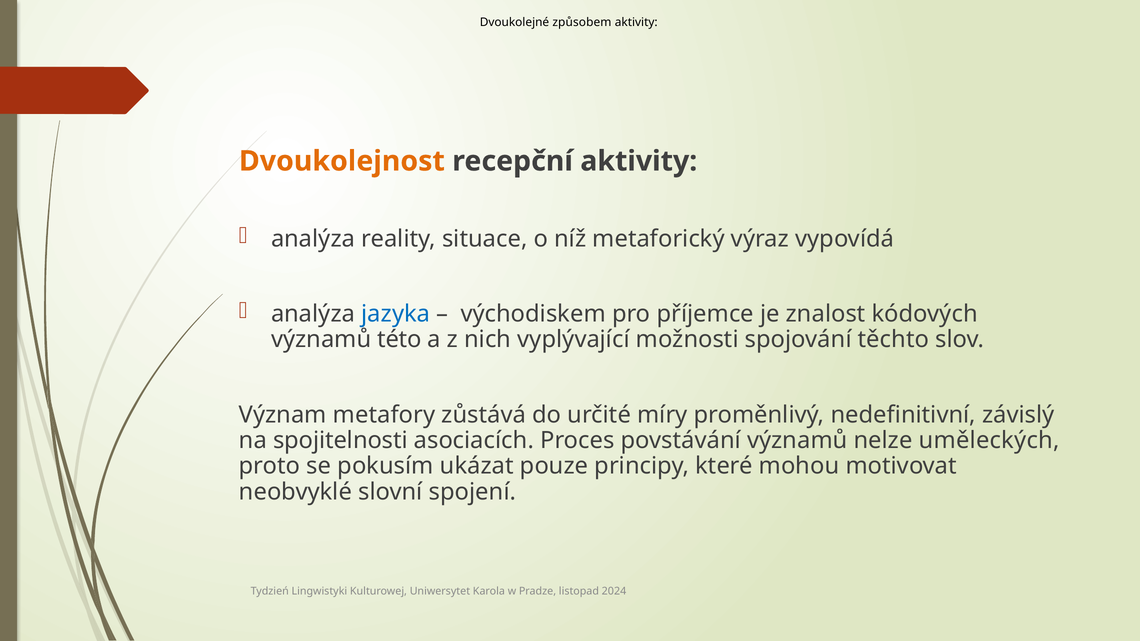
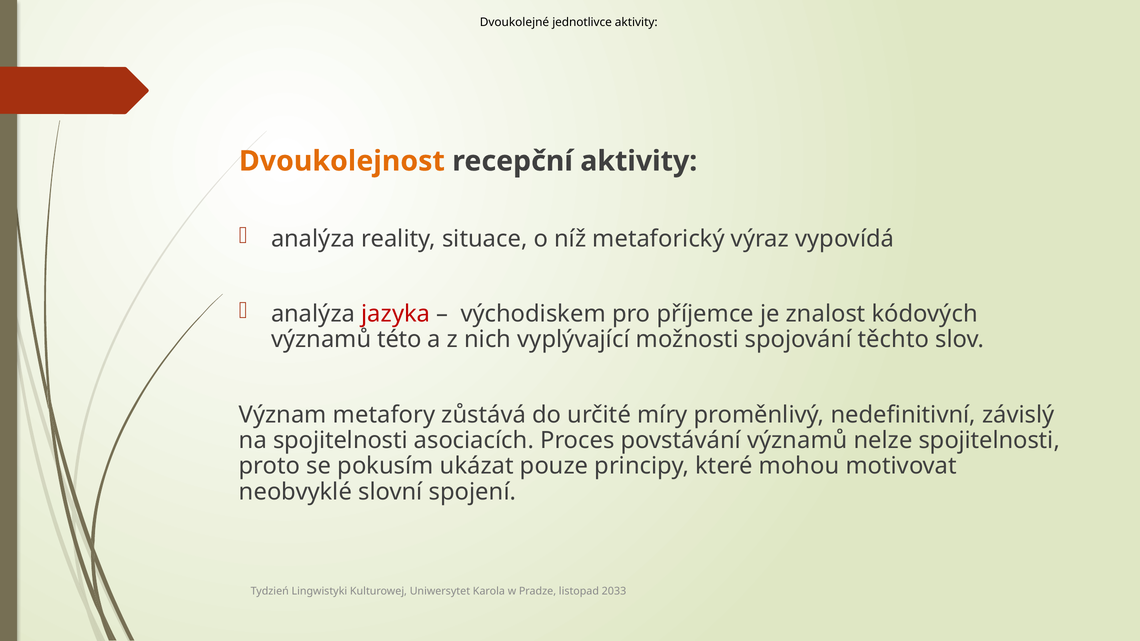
způsobem: způsobem -> jednotlivce (582, 22)
jazyka colour: blue -> red (396, 314)
nelze uměleckých: uměleckých -> spojitelnosti (989, 441)
2024: 2024 -> 2033 (614, 591)
